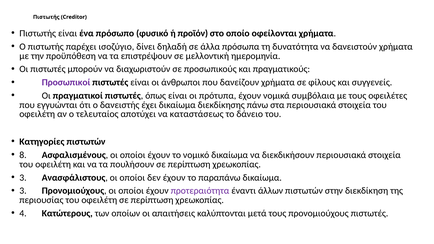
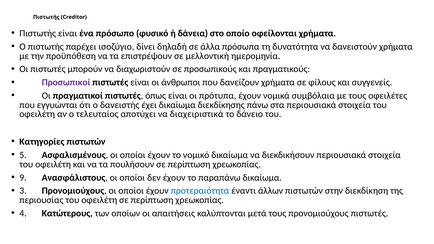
προϊόν: προϊόν -> δάνεια (193, 33)
καταστάσεως: καταστάσεως -> διαχειριστικά (197, 114)
8: 8 -> 5 (23, 155)
3: 3 -> 9 (23, 178)
προτεραιότητα colour: purple -> blue (200, 191)
